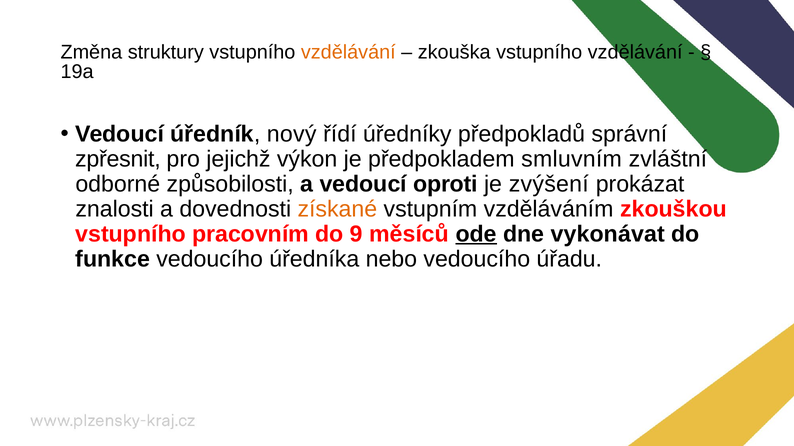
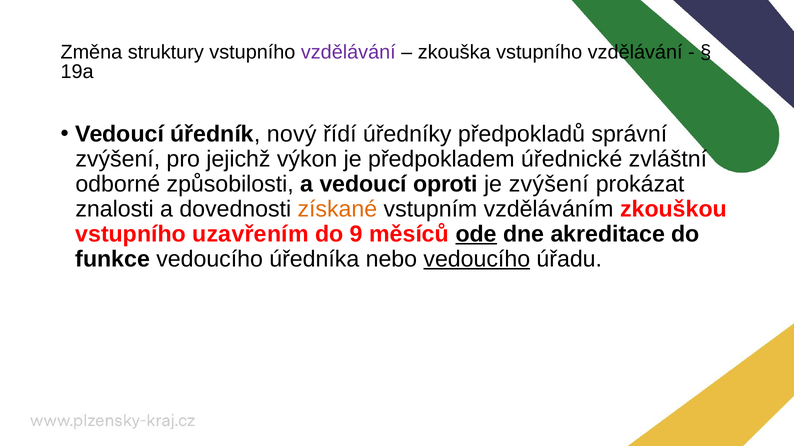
vzdělávání colour: orange -> purple (348, 52)
zpřesnit: zpřesnit -> zvýšení (118, 159)
smluvním: smluvním -> úřednické (572, 159)
pracovním: pracovním -> uzavřením (250, 234)
vykonávat: vykonávat -> akreditace (608, 234)
vedoucího underline: none -> present (477, 259)
